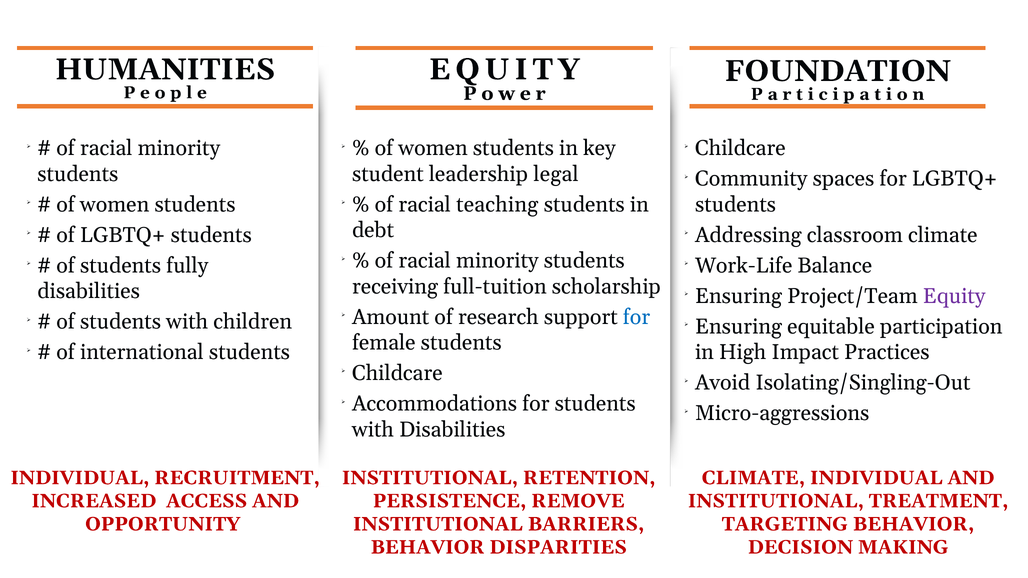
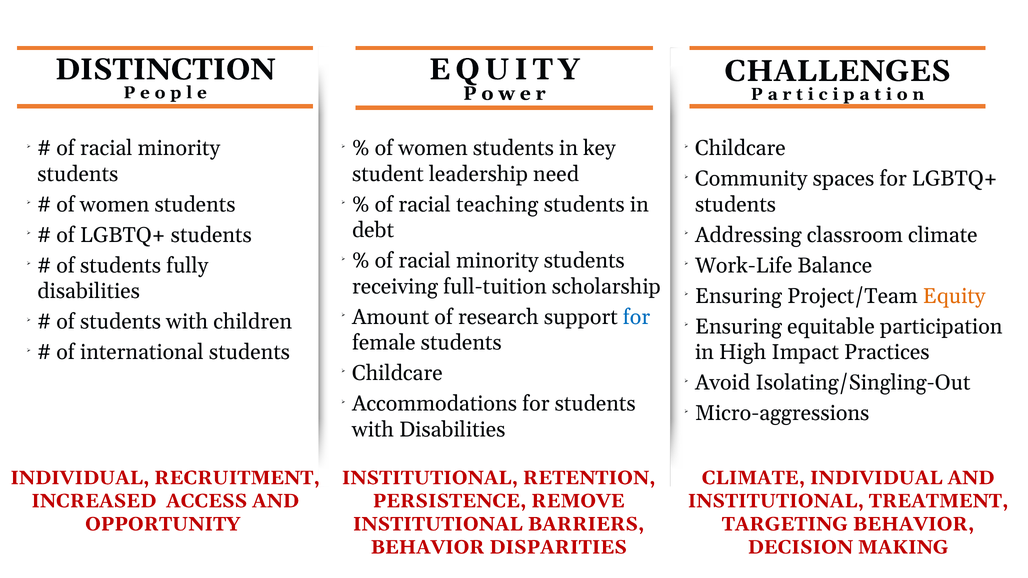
HUMANITIES: HUMANITIES -> DISTINCTION (165, 69)
FOUNDATION: FOUNDATION -> CHALLENGES (838, 71)
legal: legal -> need (556, 174)
Equity colour: purple -> orange (954, 296)
